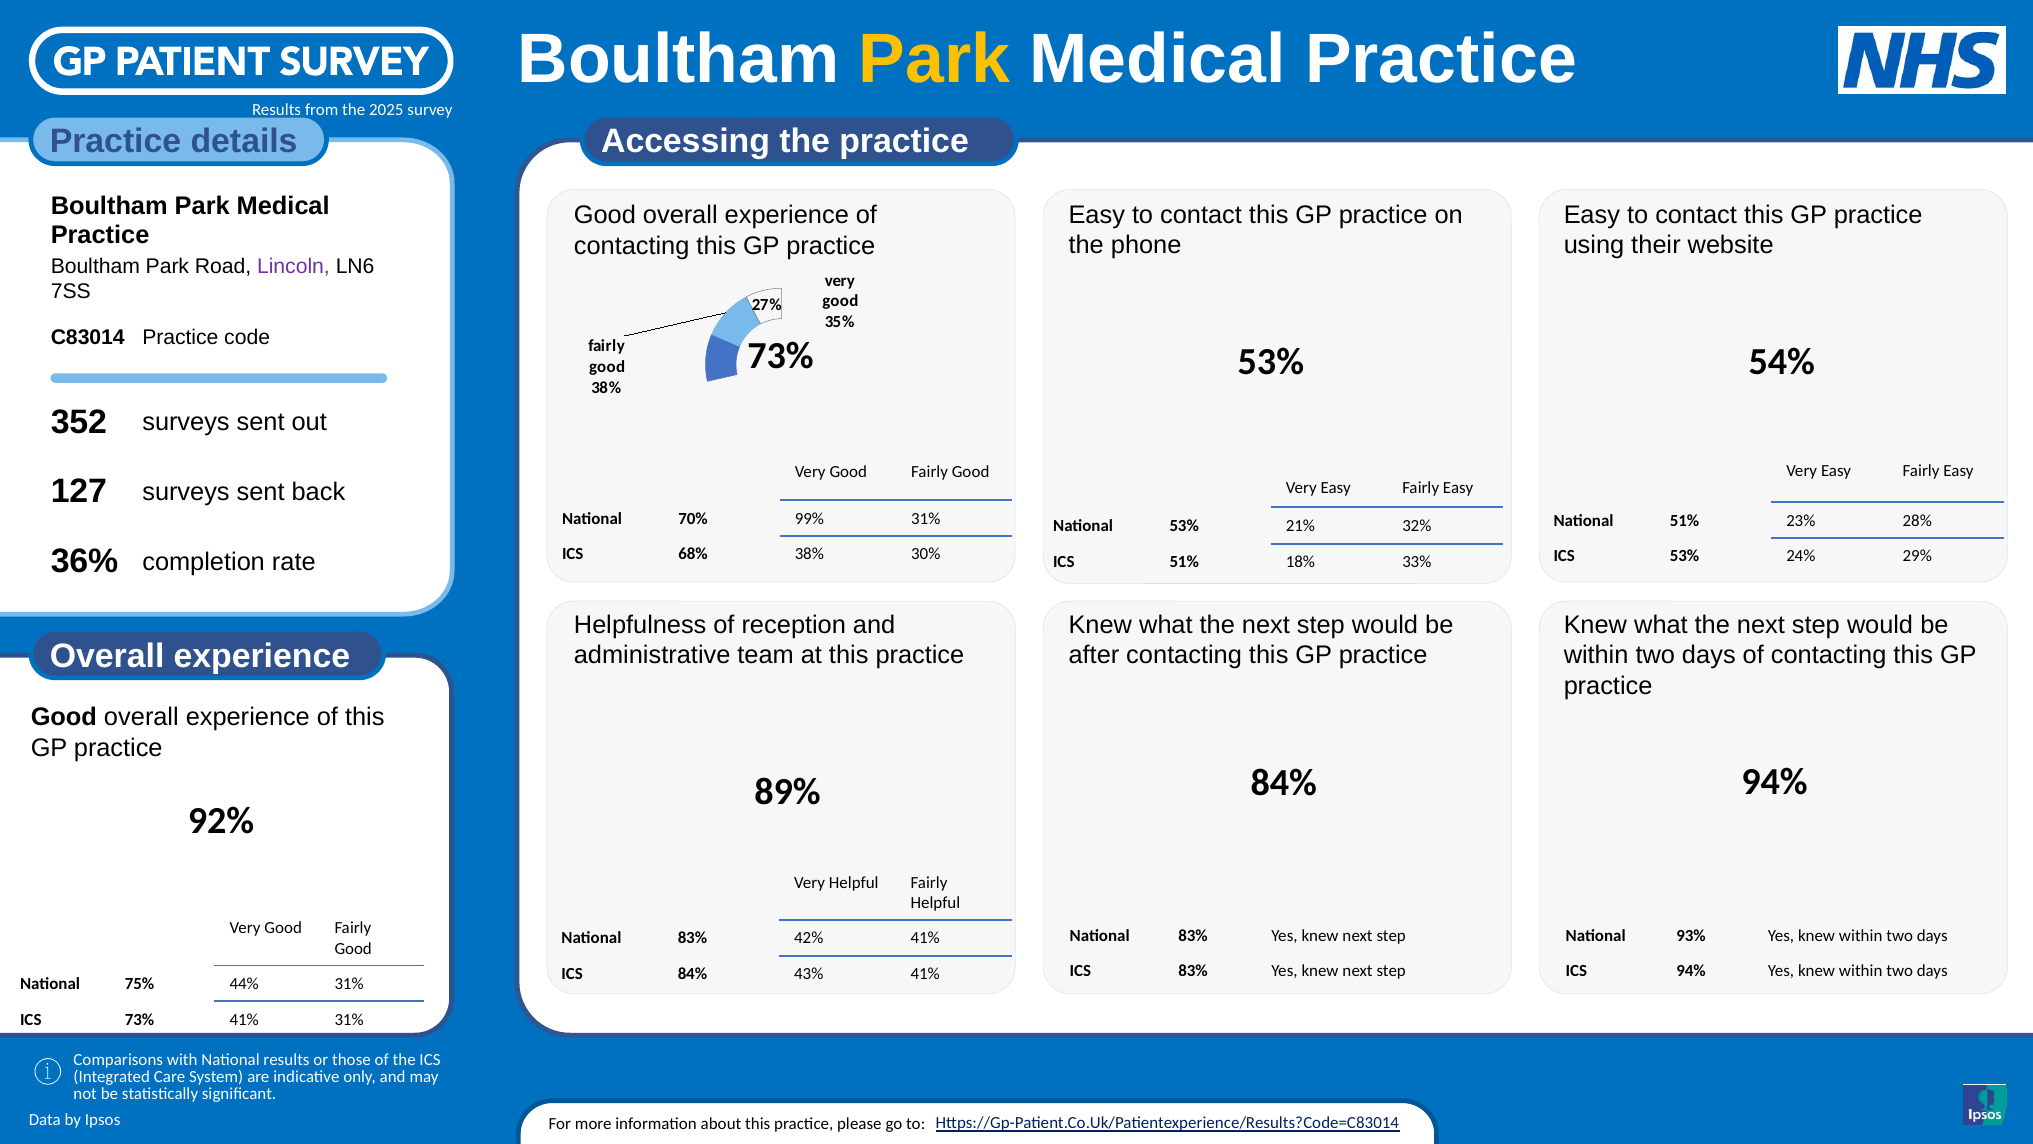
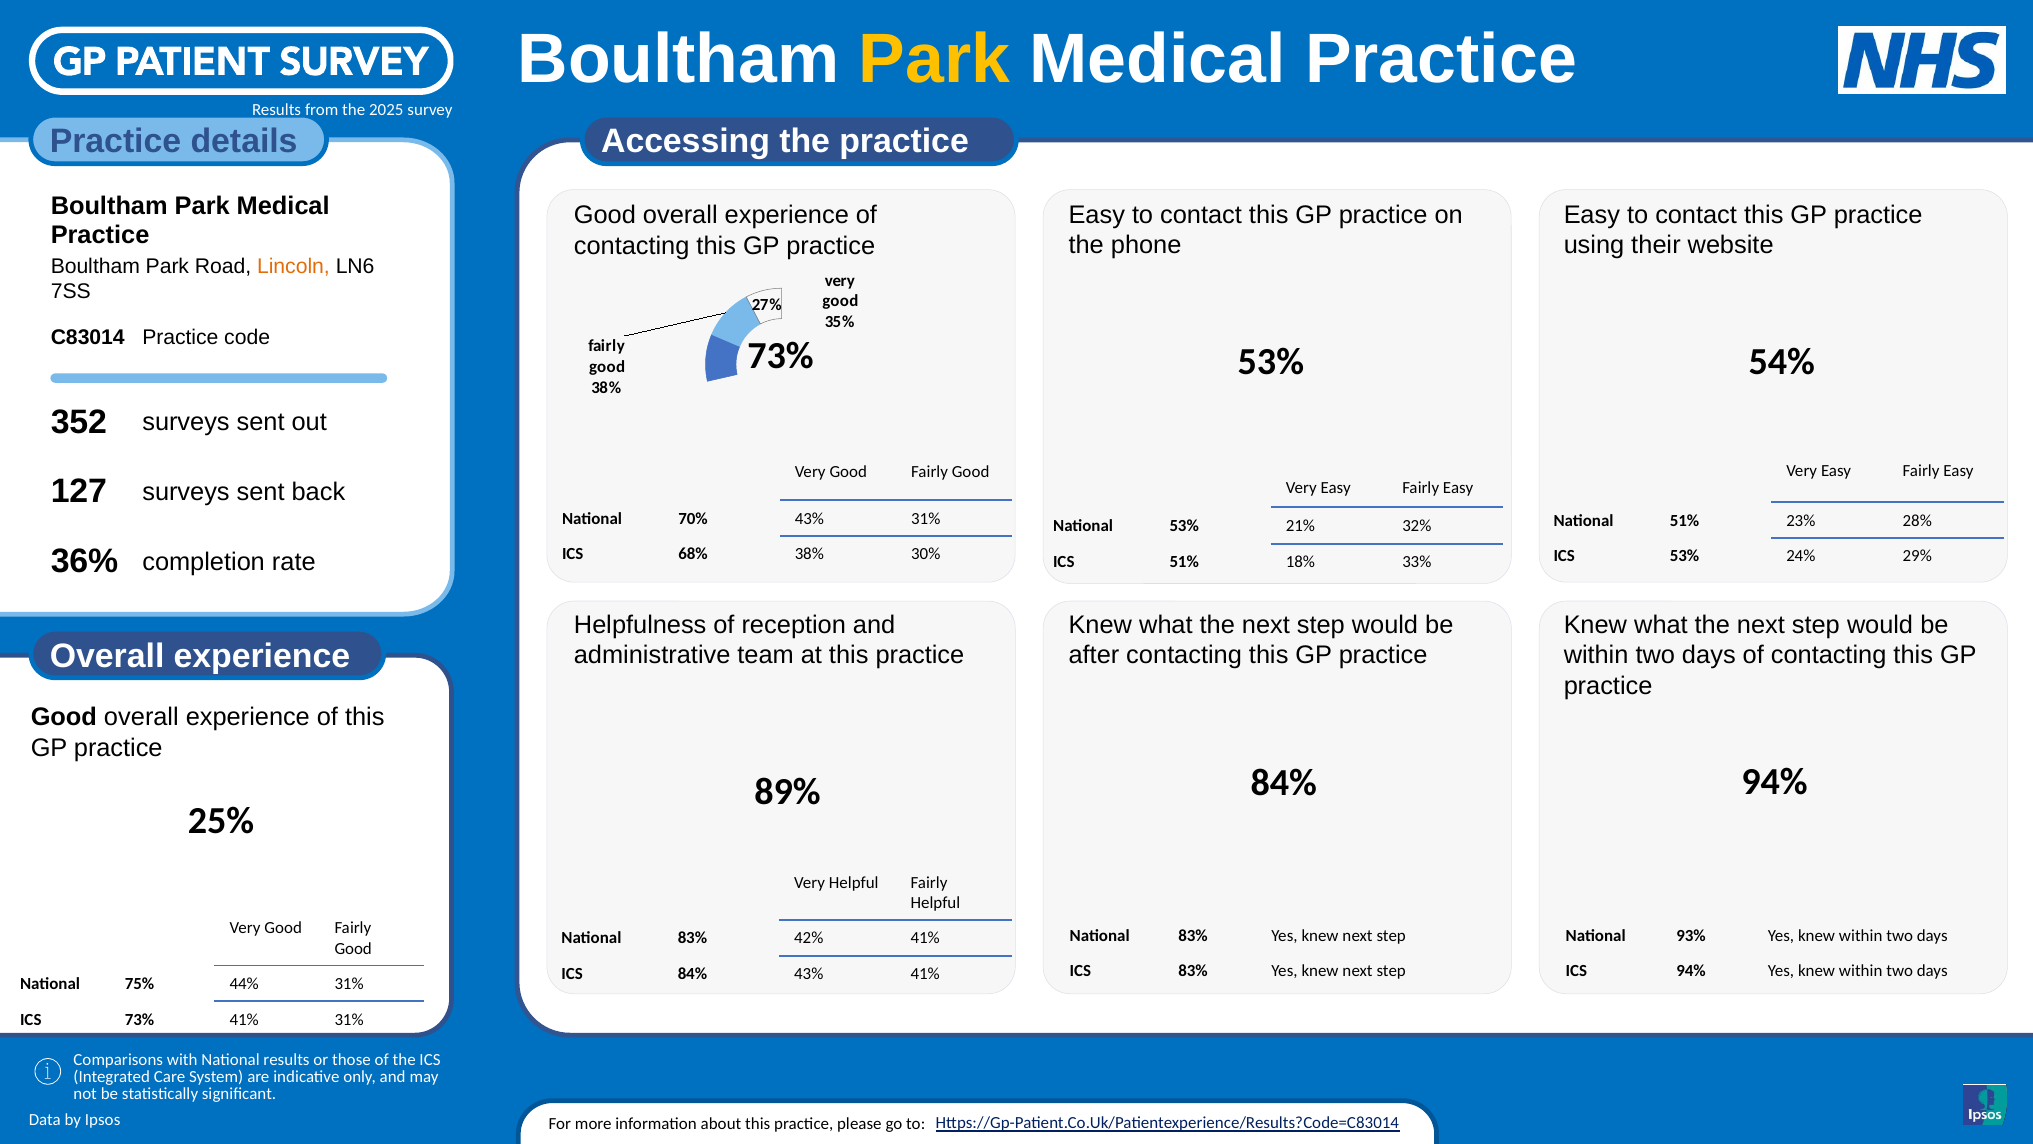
Lincoln colour: purple -> orange (293, 266)
70% 99%: 99% -> 43% (809, 518)
92%: 92% -> 25% (221, 820)
